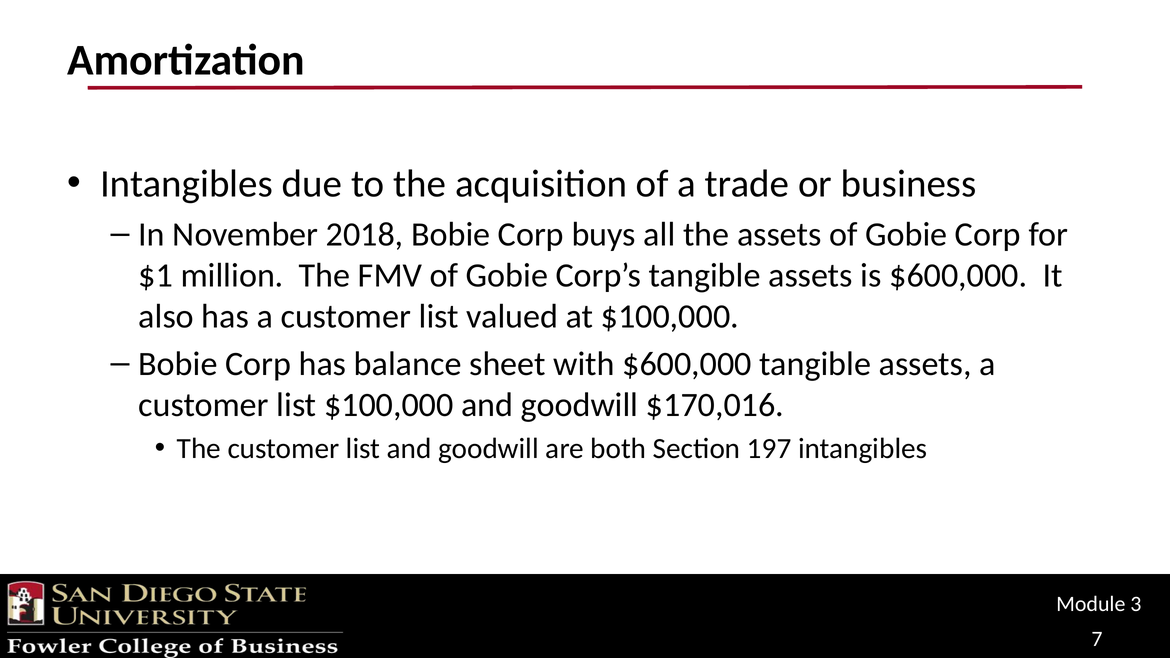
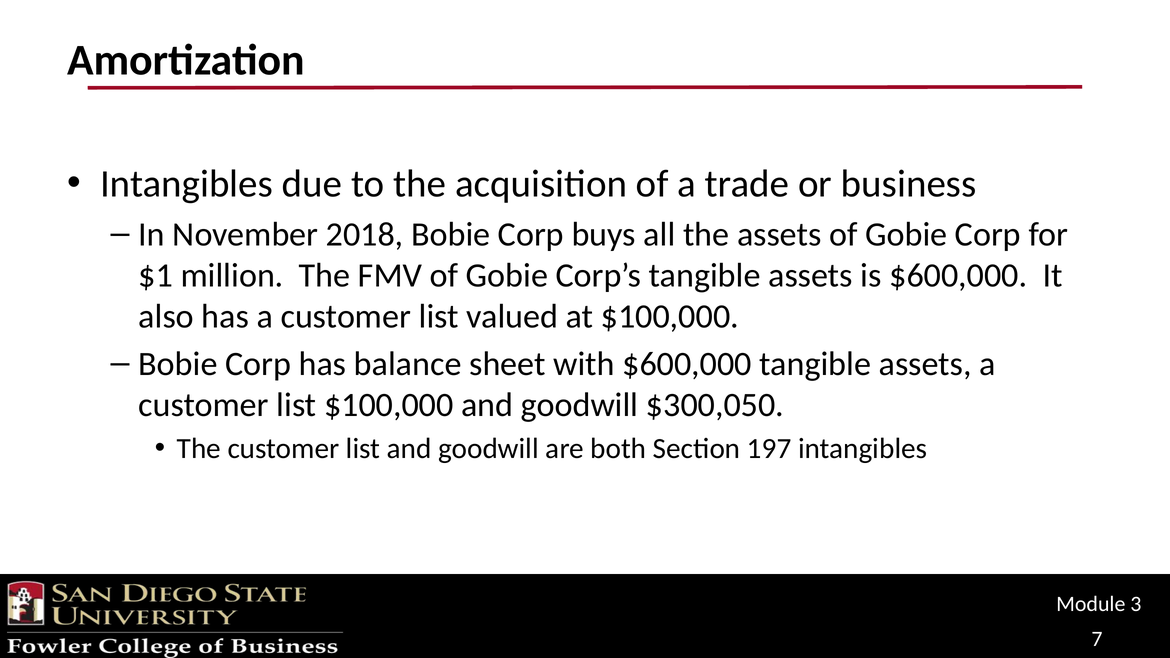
$170,016: $170,016 -> $300,050 (715, 405)
